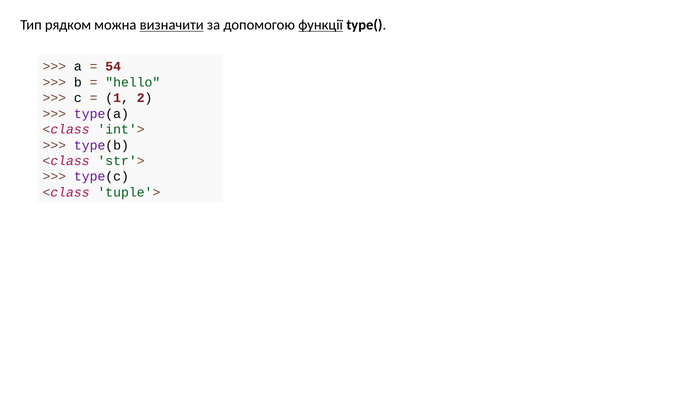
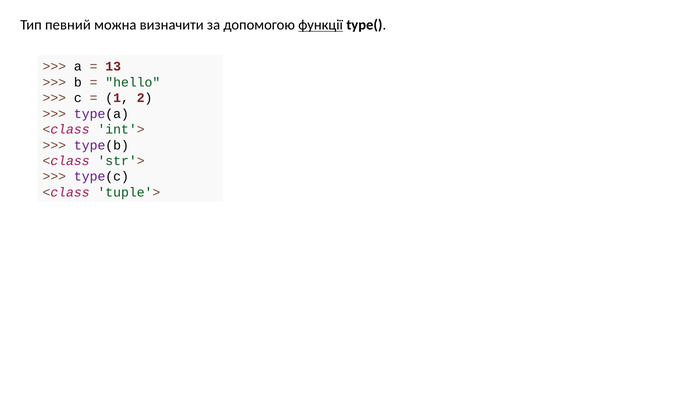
рядком: рядком -> певний (68, 25)
визначити underline: present -> none (172, 25)
54: 54 -> 13 (113, 67)
